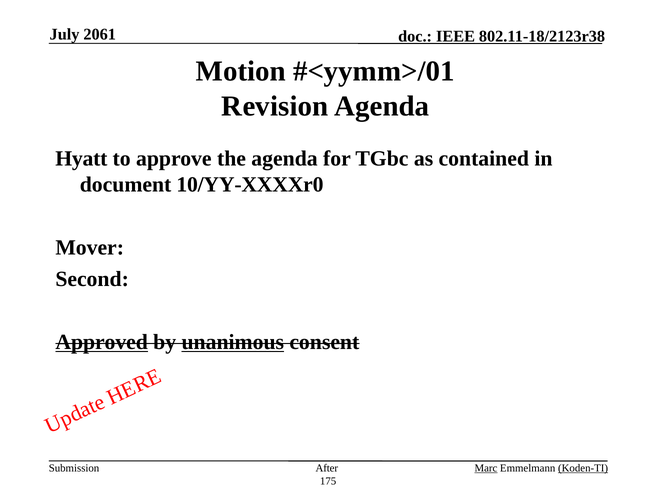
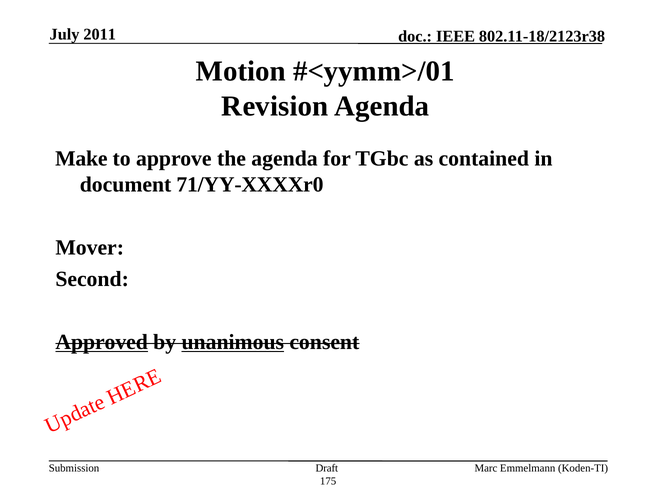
2061: 2061 -> 2011 (100, 35)
Hyatt: Hyatt -> Make (81, 159)
10/YY-XXXXr0: 10/YY-XXXXr0 -> 71/YY-XXXXr0 (250, 185)
After: After -> Draft (327, 468)
Marc underline: present -> none (486, 468)
Koden-TI underline: present -> none (583, 468)
